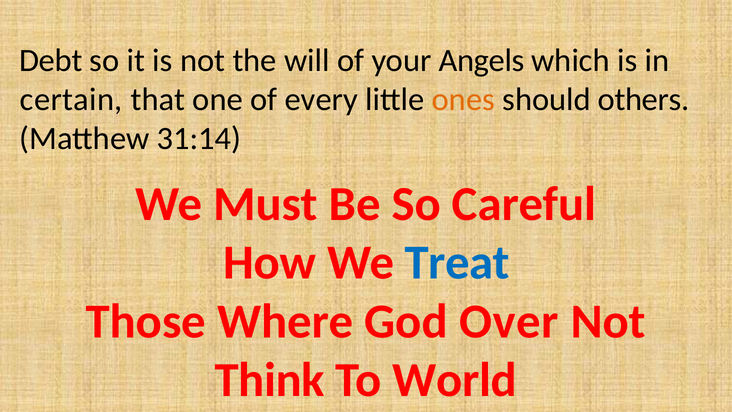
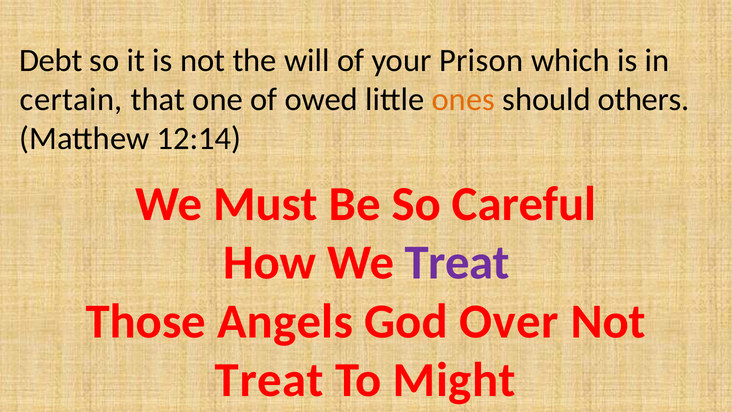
Angels: Angels -> Prison (481, 60)
every: every -> owed (321, 100)
31:14: 31:14 -> 12:14 (199, 139)
Treat colour: blue -> purple (457, 263)
Where: Where -> Angels (285, 321)
Think: Think -> Treat (269, 380)
World: World -> Might (454, 380)
